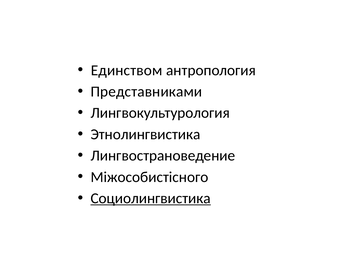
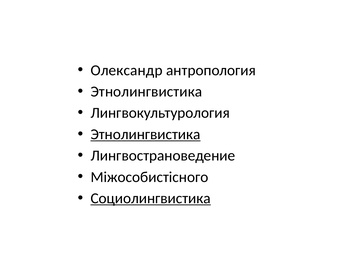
Единством: Единством -> Олександр (127, 70)
Представниками: Представниками -> Этнолингвистика (146, 92)
Этнолингвистика underline: none -> present (146, 134)
